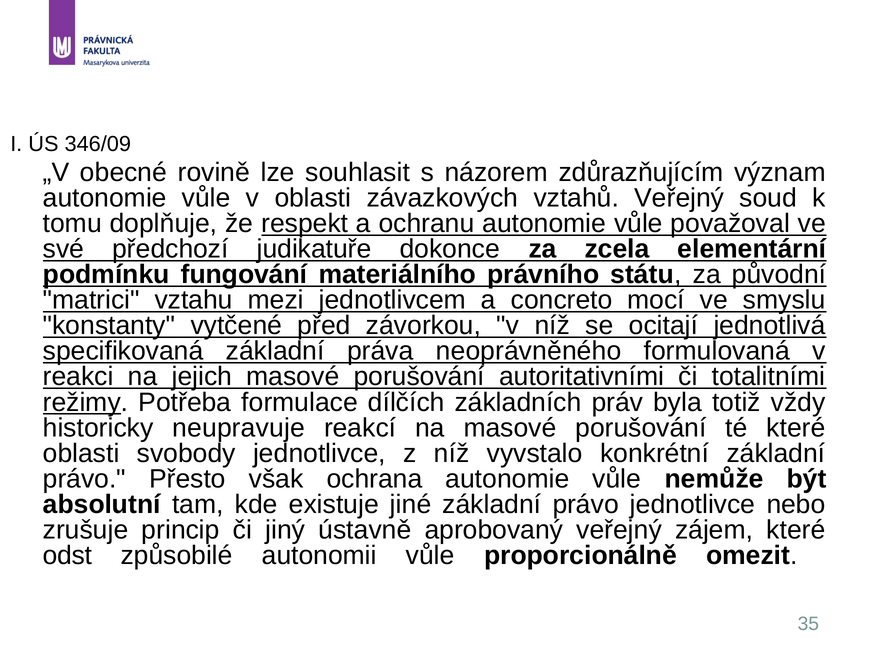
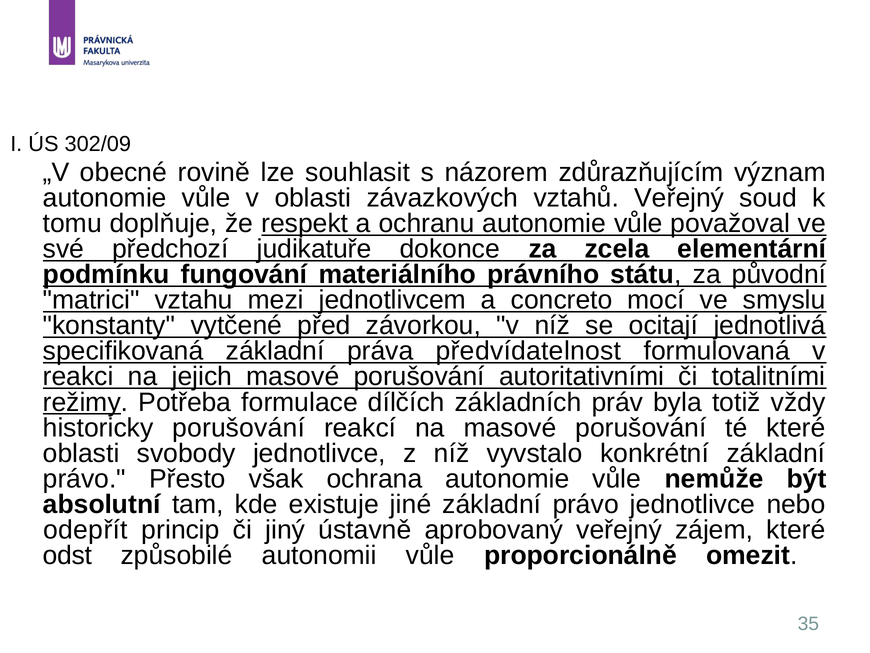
346/09: 346/09 -> 302/09 (98, 144)
neoprávněného: neoprávněného -> předvídatelnost (529, 351)
historicky neupravuje: neupravuje -> porušování (239, 427)
zrušuje: zrušuje -> odepřít (85, 530)
